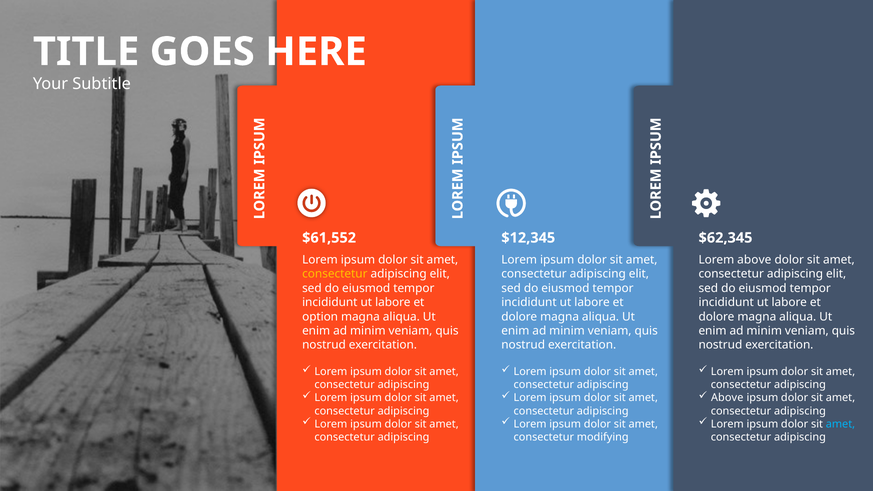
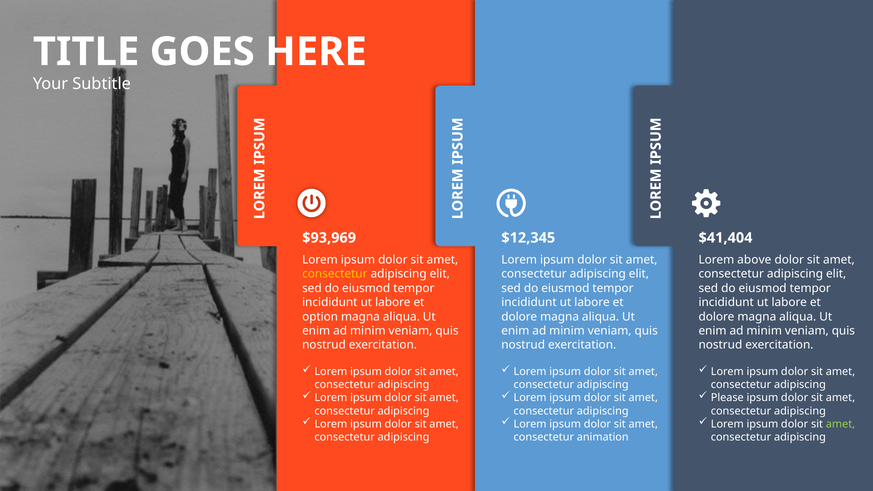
$61,552: $61,552 -> $93,969 (329, 238)
$62,345: $62,345 -> $41,404 (726, 238)
Above: Above -> Please (727, 398)
amet colour: light blue -> light green (840, 424)
modifying: modifying -> animation (603, 437)
